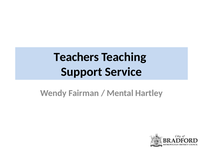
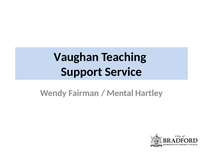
Teachers: Teachers -> Vaughan (76, 57)
